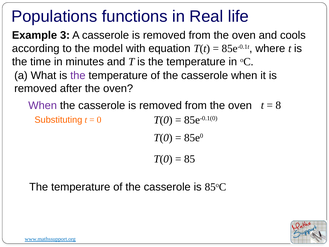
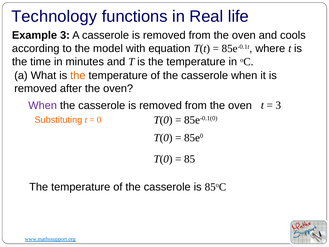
Populations: Populations -> Technology (54, 16)
the colour: purple -> orange (78, 75)
8: 8 -> 3 (278, 105)
